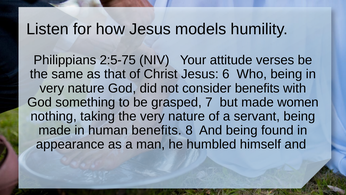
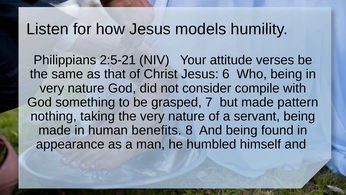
2:5-75: 2:5-75 -> 2:5-21 (118, 60)
consider benefits: benefits -> compile (257, 88)
women: women -> pattern (298, 102)
